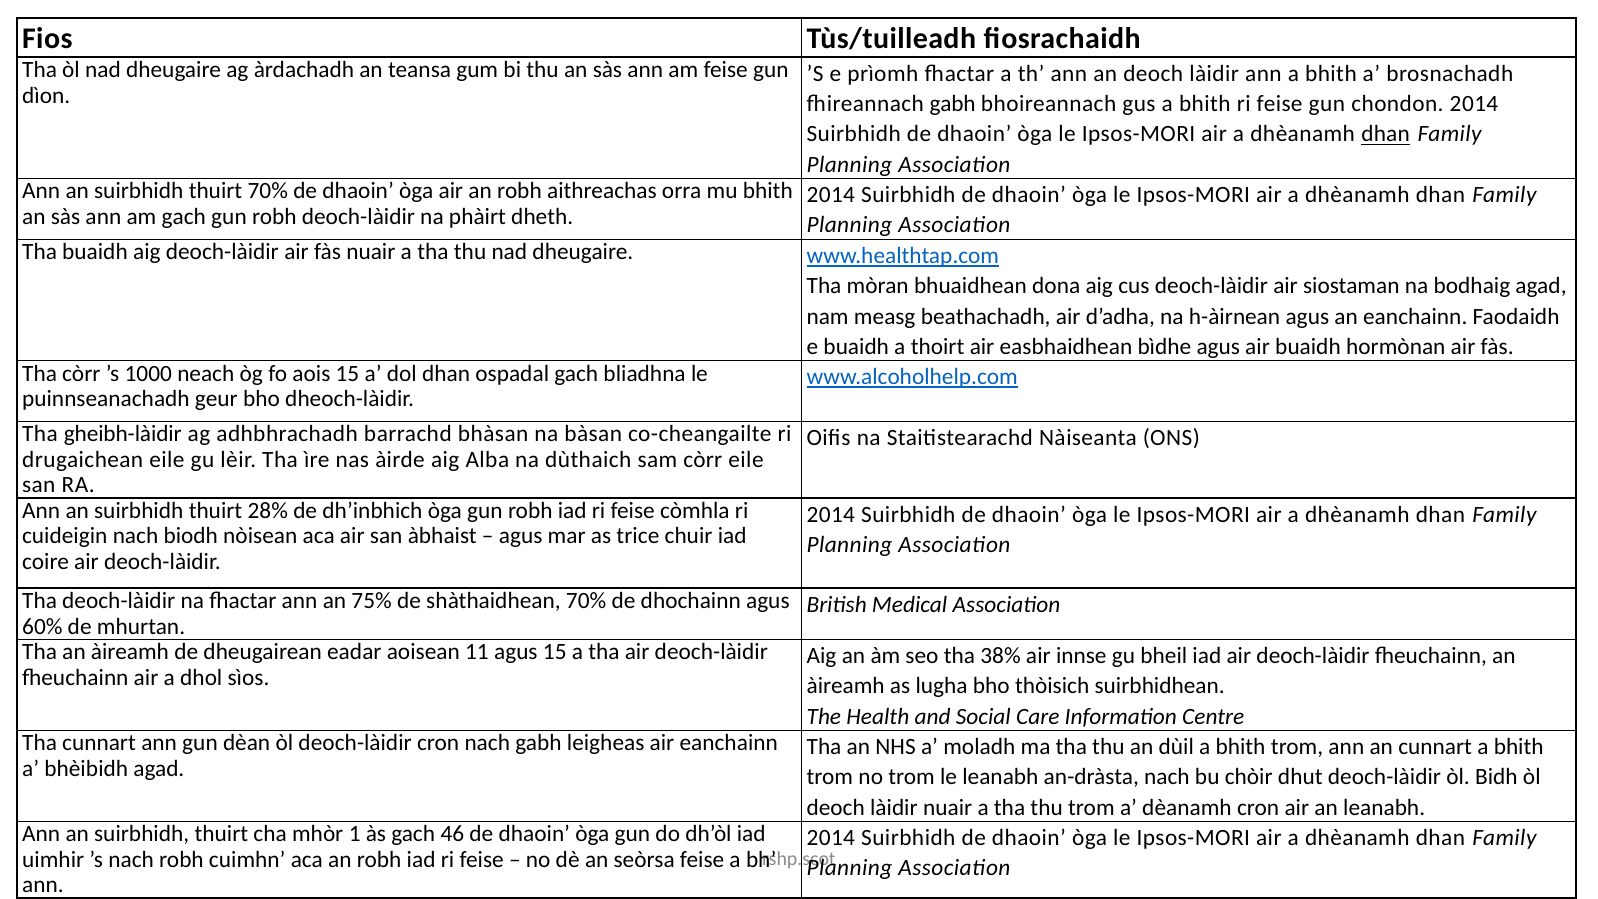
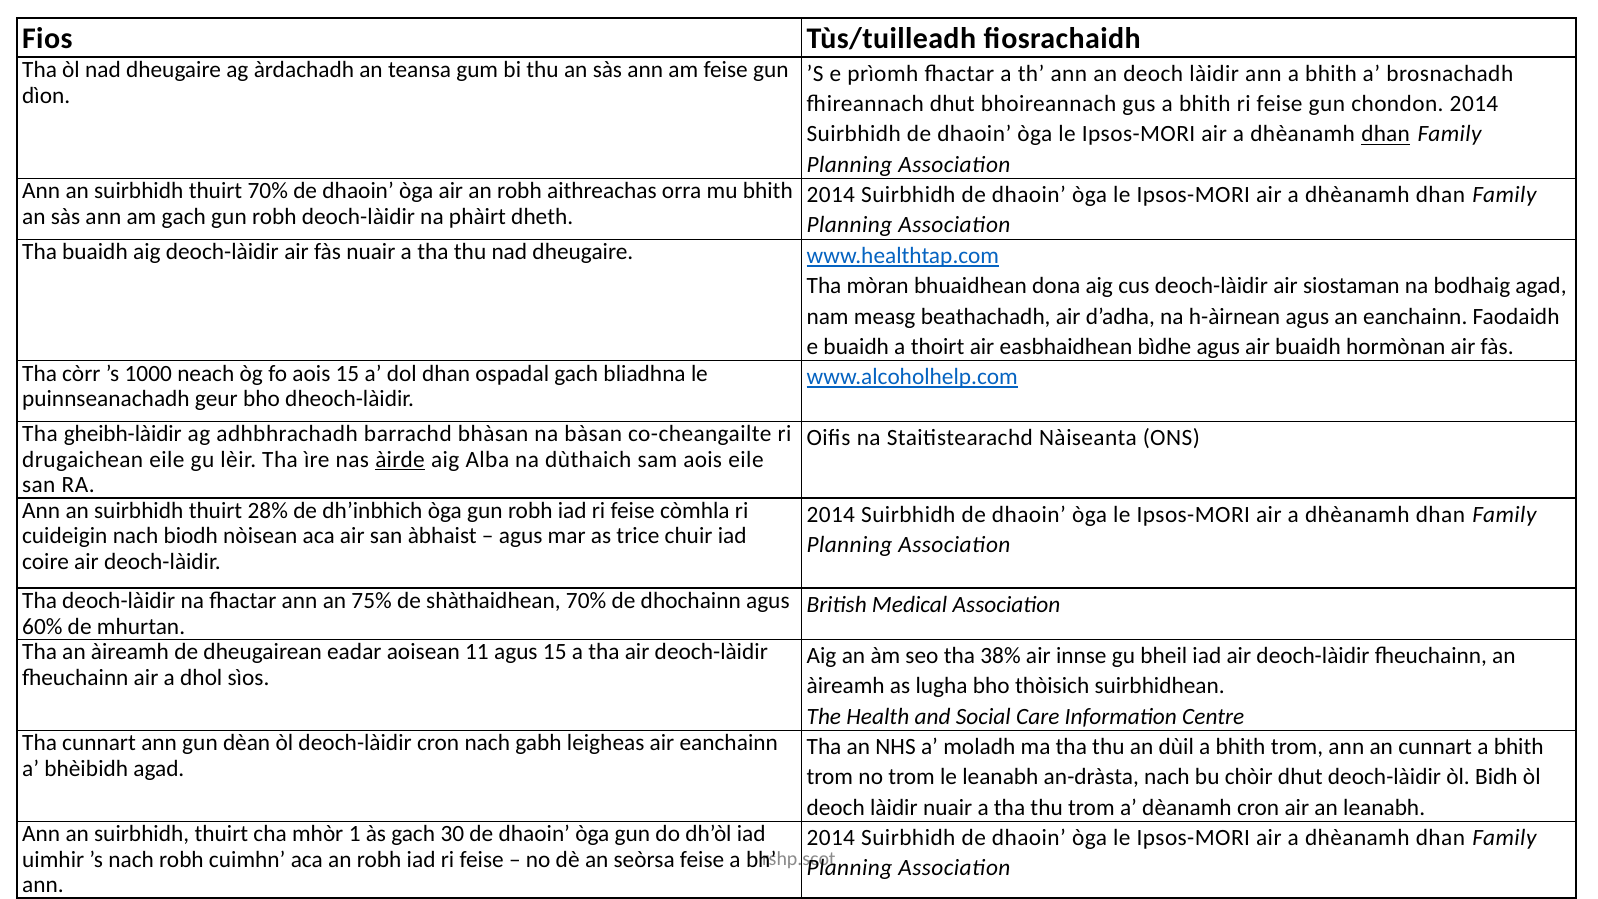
fhireannach gabh: gabh -> dhut (952, 104)
àirde underline: none -> present (400, 460)
sam còrr: còrr -> aois (703, 460)
46: 46 -> 30 (452, 834)
